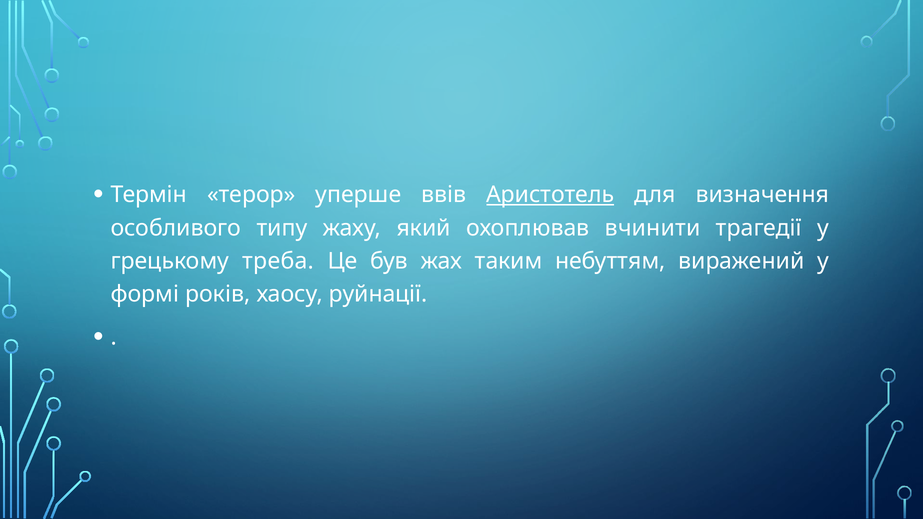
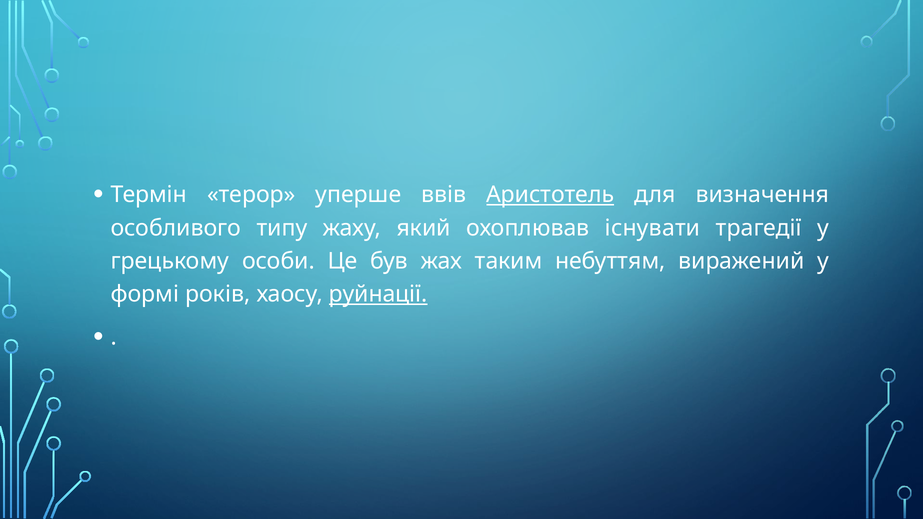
вчинити: вчинити -> існувати (653, 228)
треба: треба -> особи (278, 261)
руйнації underline: none -> present (378, 294)
